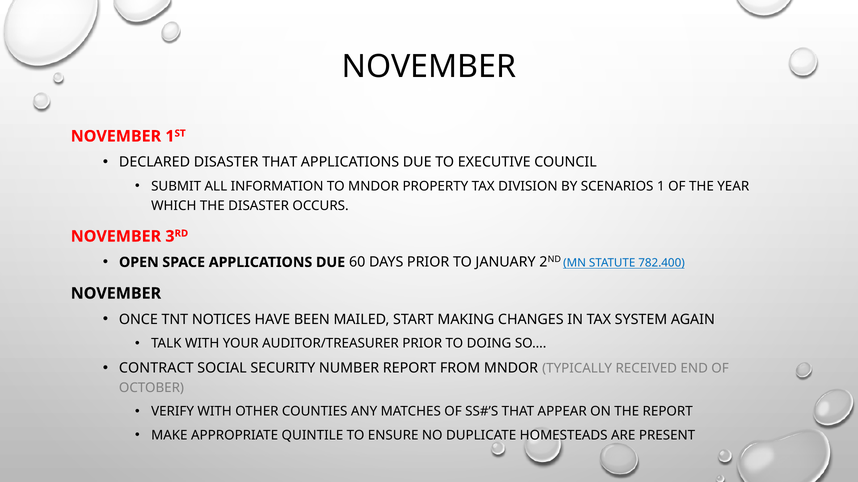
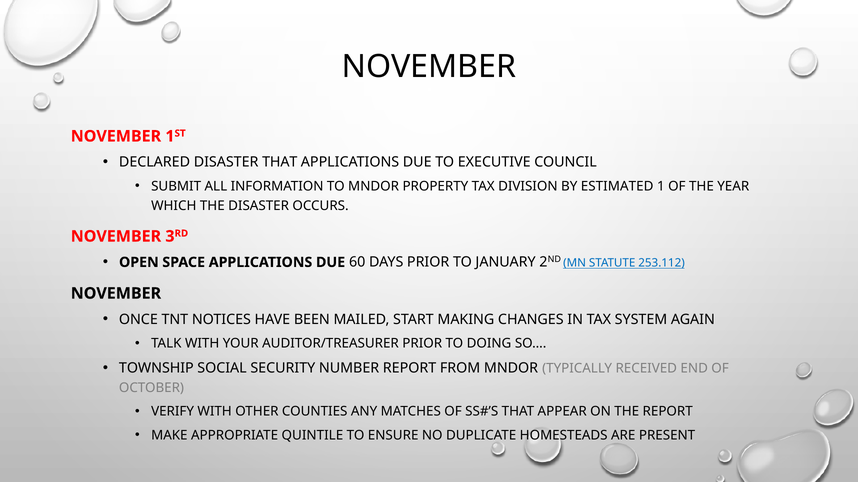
SCENARIOS: SCENARIOS -> ESTIMATED (617, 187)
782.400: 782.400 -> 253.112 (662, 263)
CONTRACT: CONTRACT -> TOWNSHIP (156, 369)
